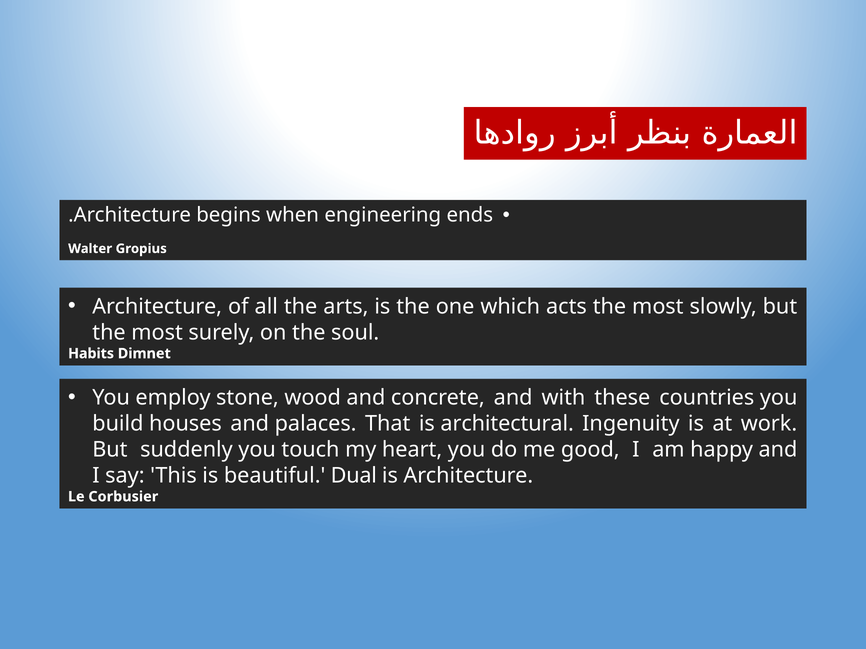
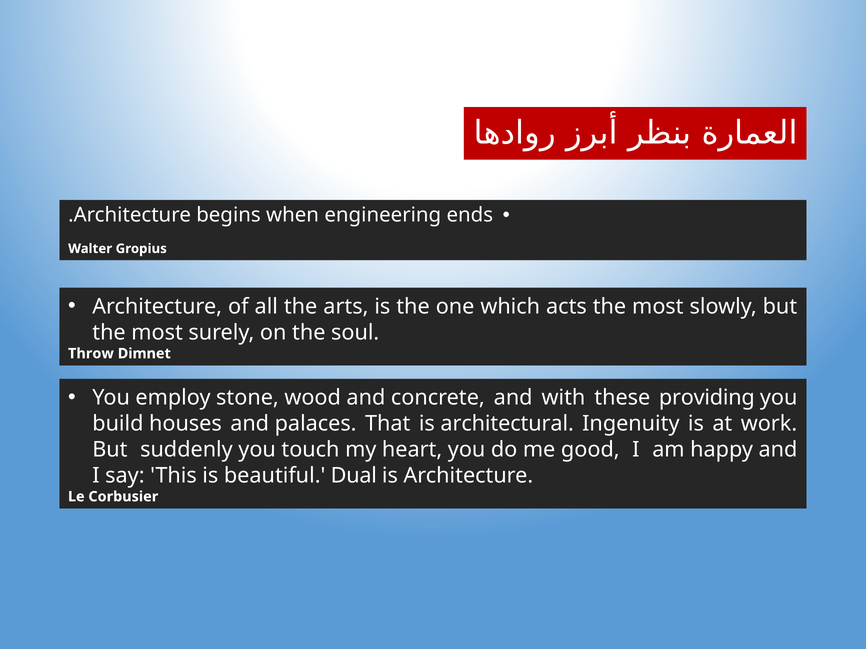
Habits: Habits -> Throw (91, 354)
countries: countries -> providing (707, 398)
